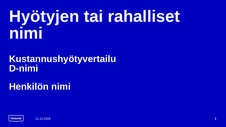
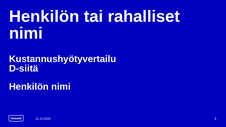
Hyötyjen: Hyötyjen -> Henkilön (44, 16)
D-nimi: D-nimi -> D-siitä (24, 69)
